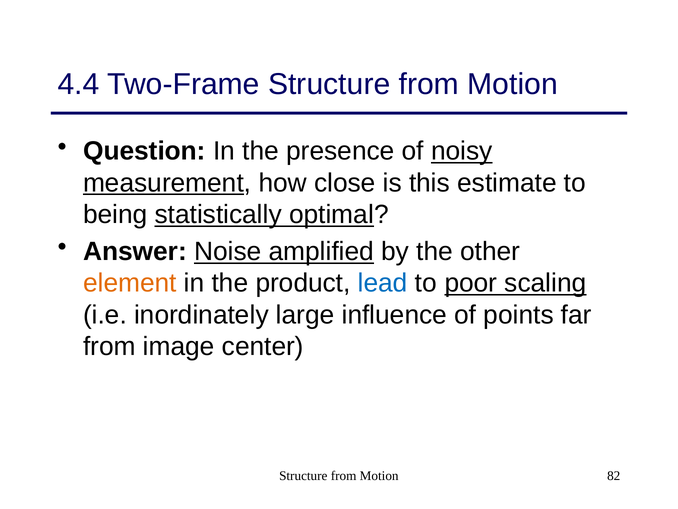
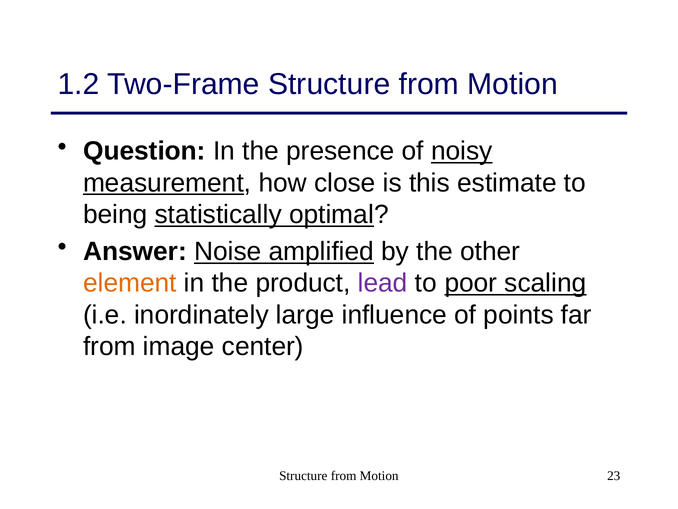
4.4: 4.4 -> 1.2 (79, 84)
lead colour: blue -> purple (383, 283)
82: 82 -> 23 (614, 476)
